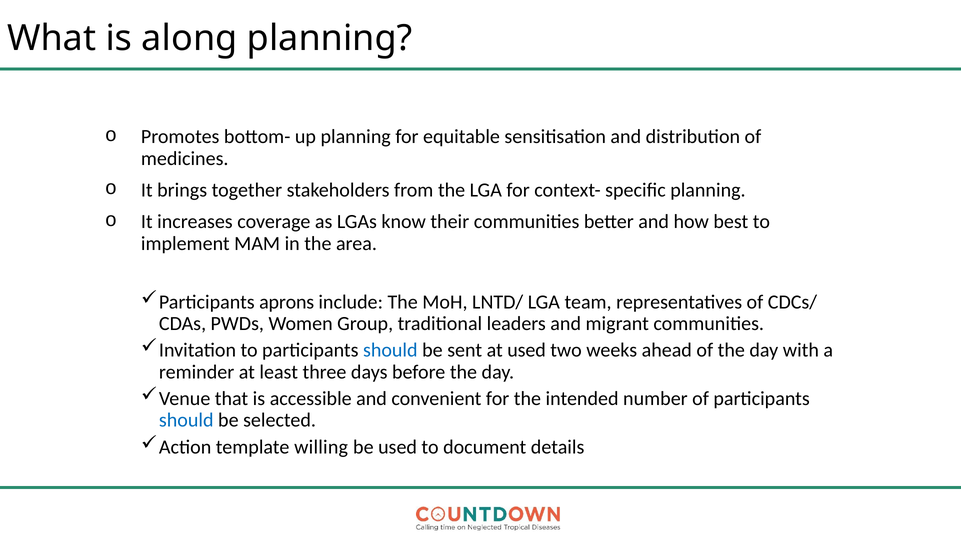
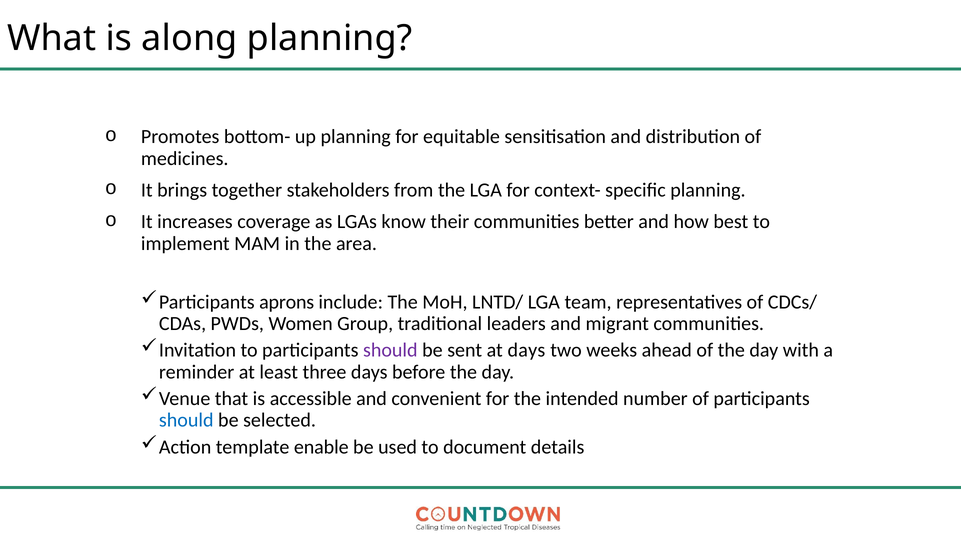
should colour: blue -> purple (390, 350)
at used: used -> days (526, 350)
willing: willing -> enable (321, 447)
